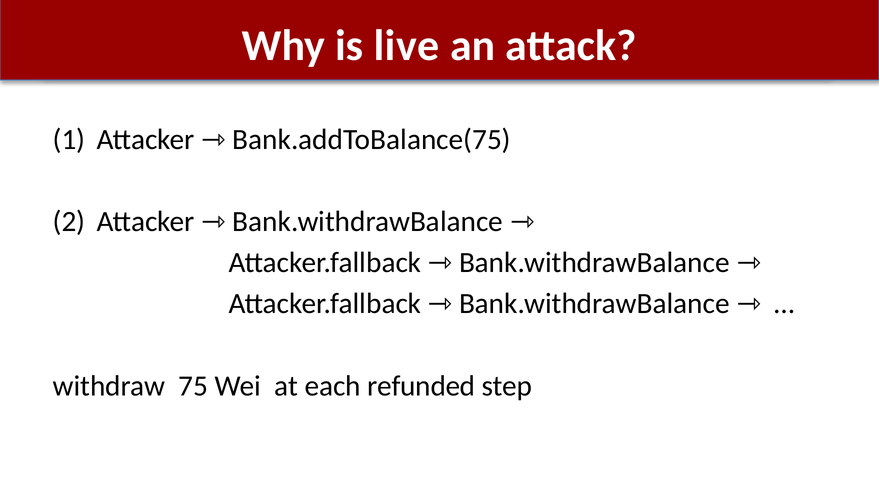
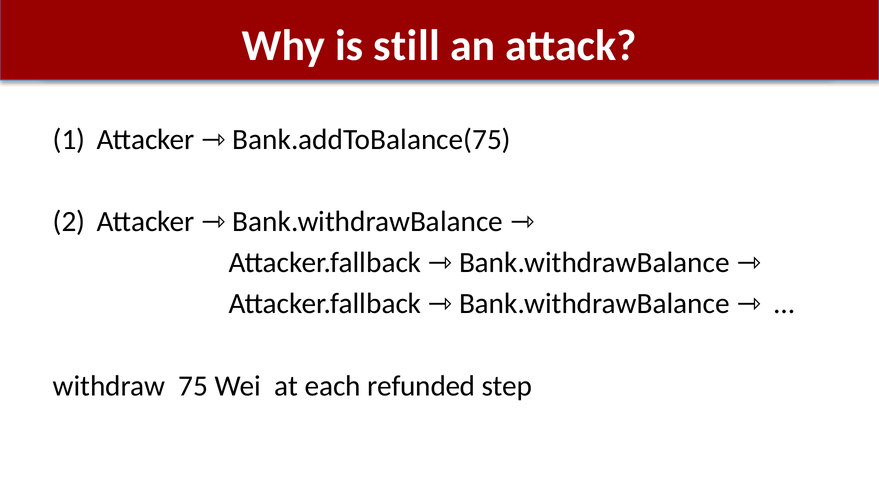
live: live -> still (407, 46)
